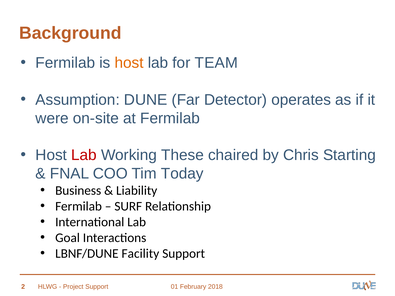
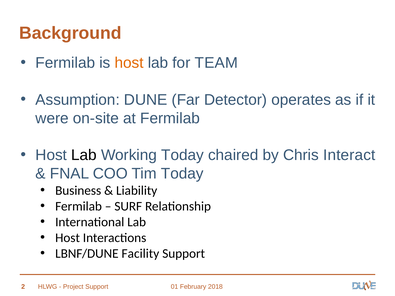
Lab colour: red -> black (84, 155)
Working These: These -> Today (183, 155)
Starting: Starting -> Interact (349, 155)
Goal: Goal -> Host (68, 238)
